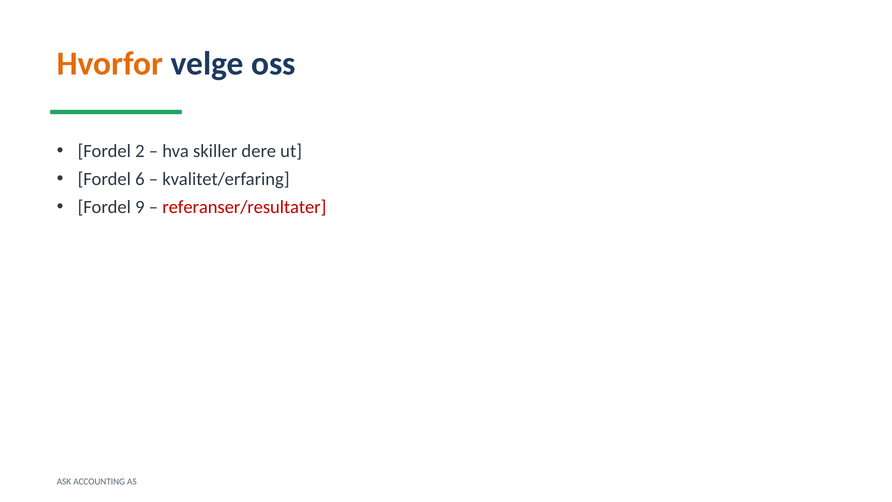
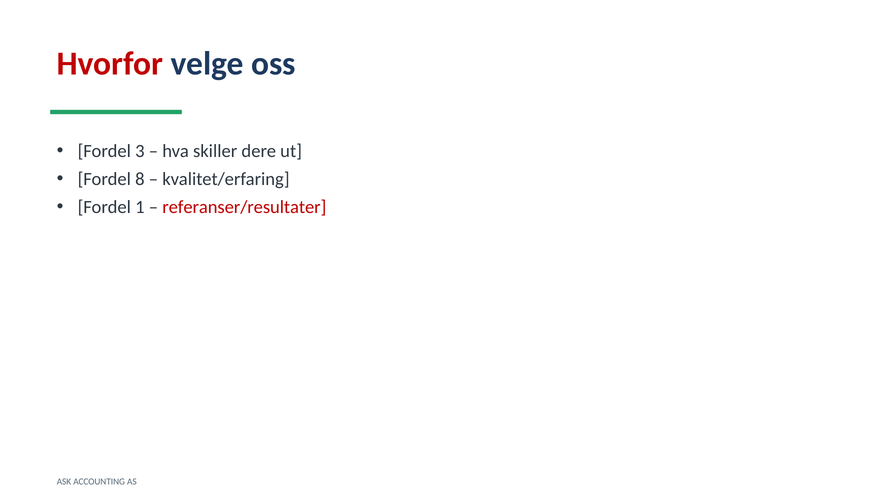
Hvorfor colour: orange -> red (110, 64)
2: 2 -> 3 (140, 151)
6: 6 -> 8 (140, 179)
9: 9 -> 1 (140, 207)
